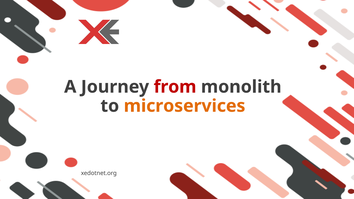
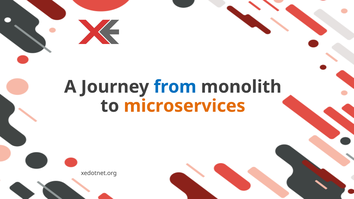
from colour: red -> blue (175, 87)
